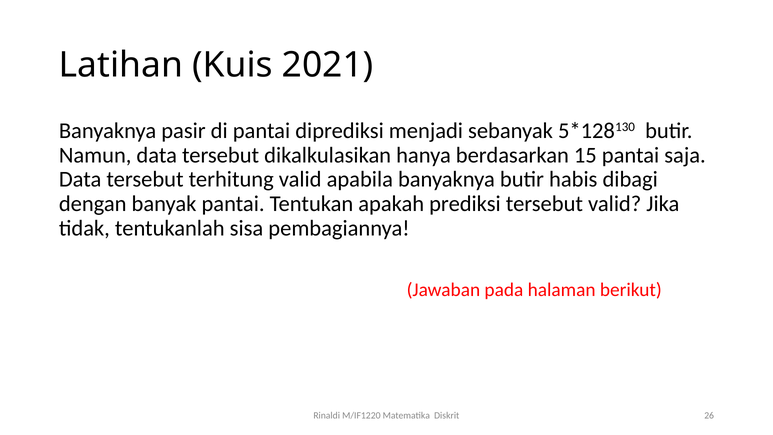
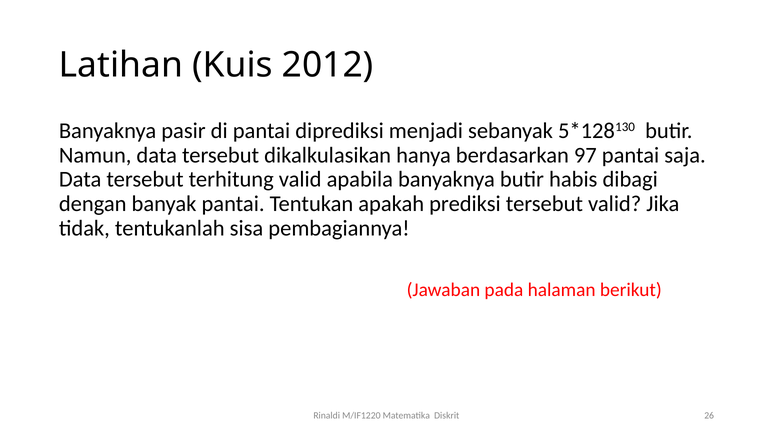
2021: 2021 -> 2012 (328, 65)
15: 15 -> 97 (585, 155)
